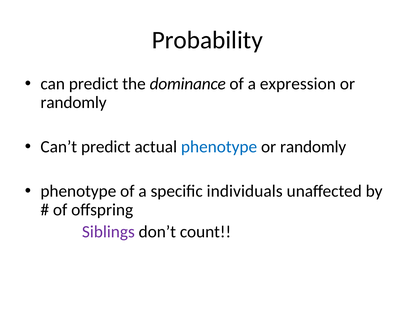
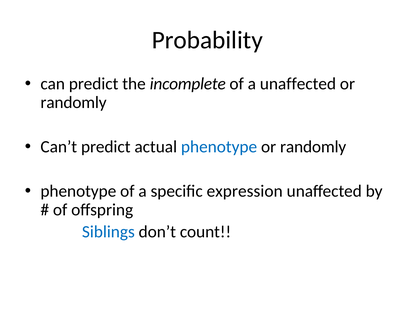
dominance: dominance -> incomplete (188, 84)
a expression: expression -> unaffected (298, 84)
individuals: individuals -> expression (245, 191)
Siblings colour: purple -> blue (108, 232)
